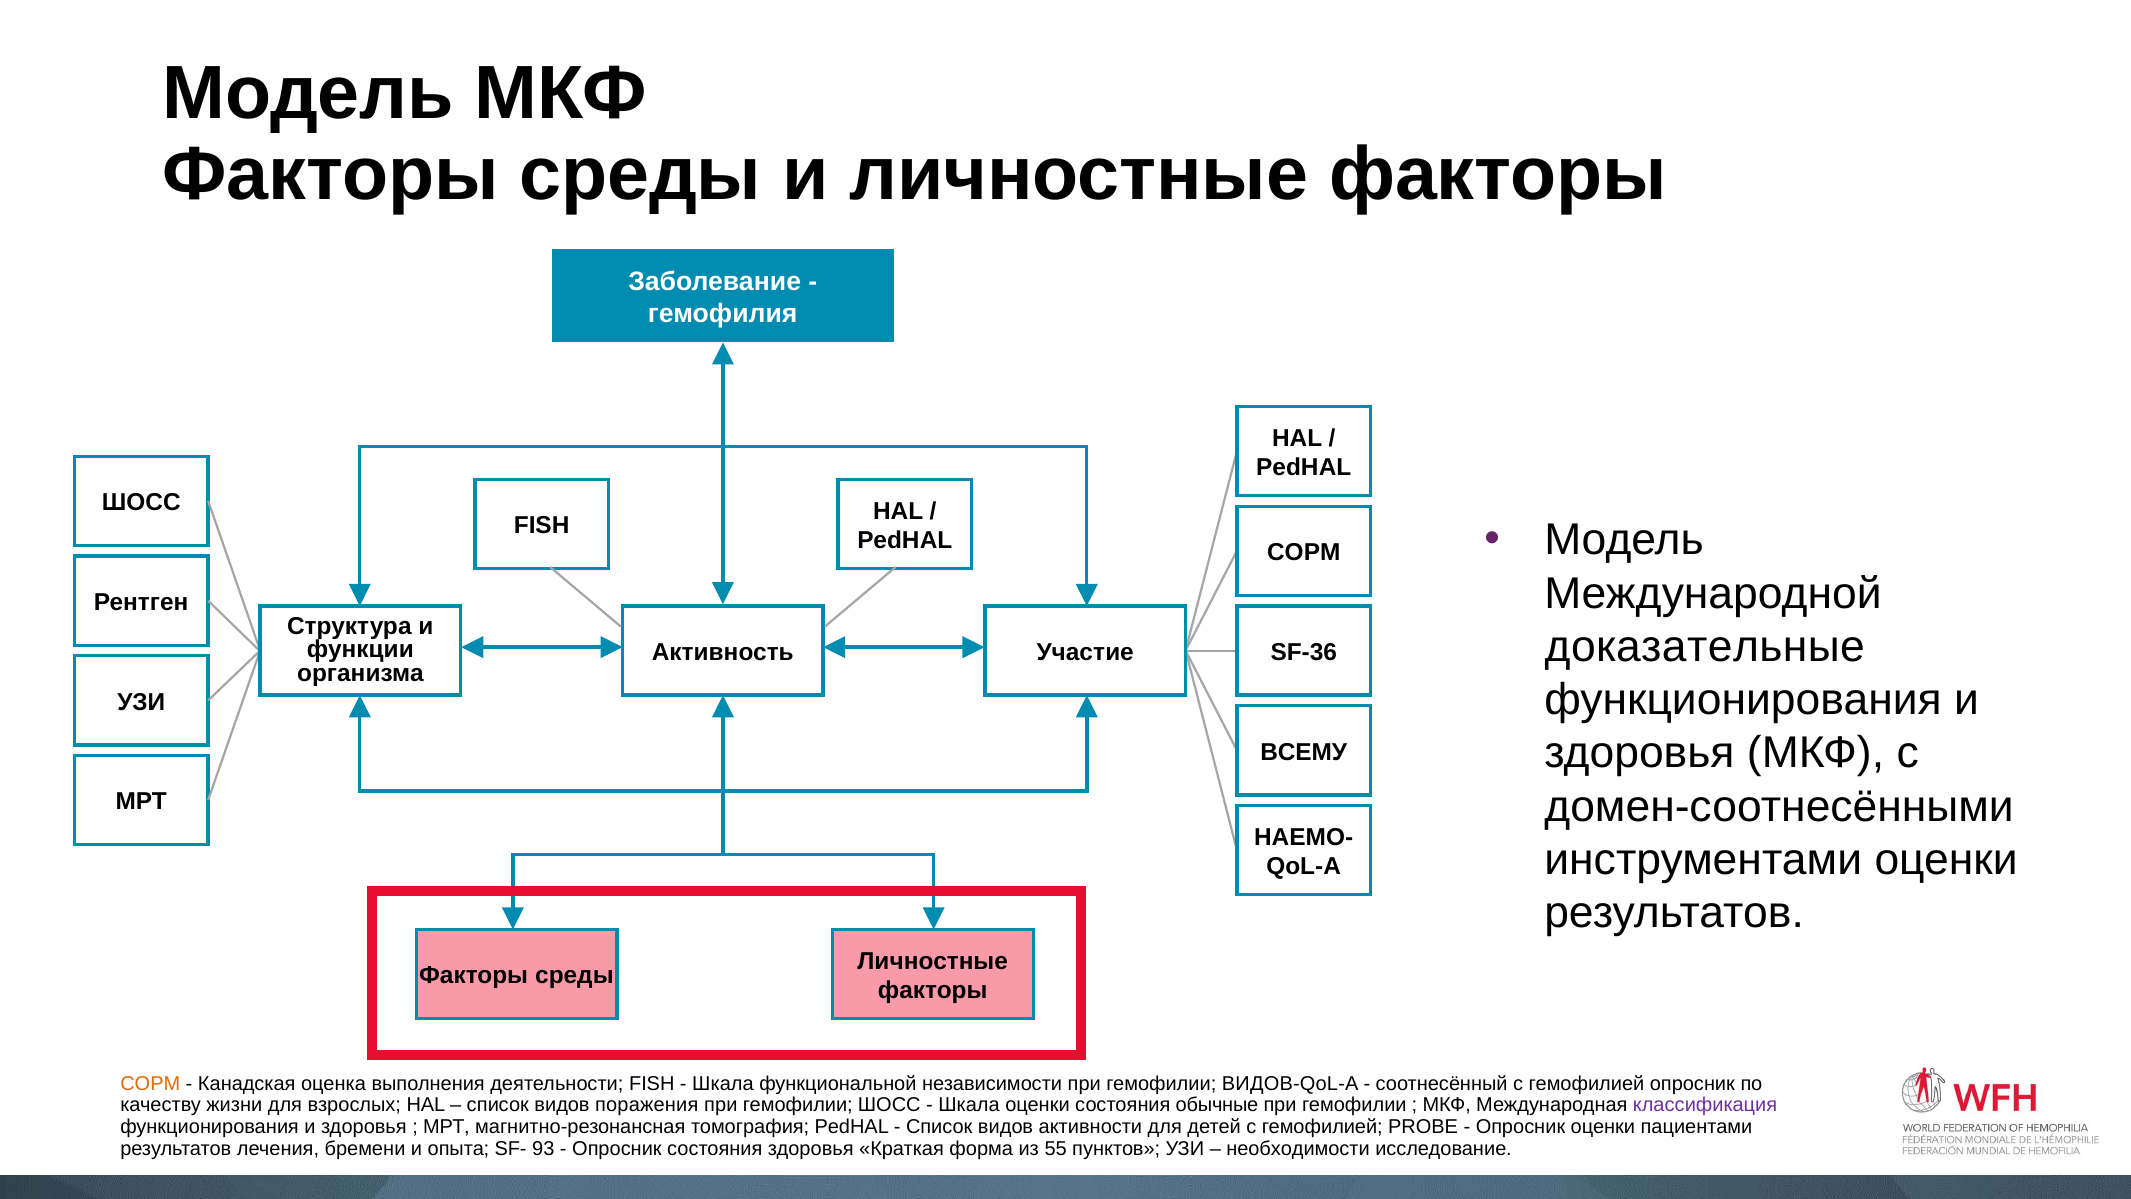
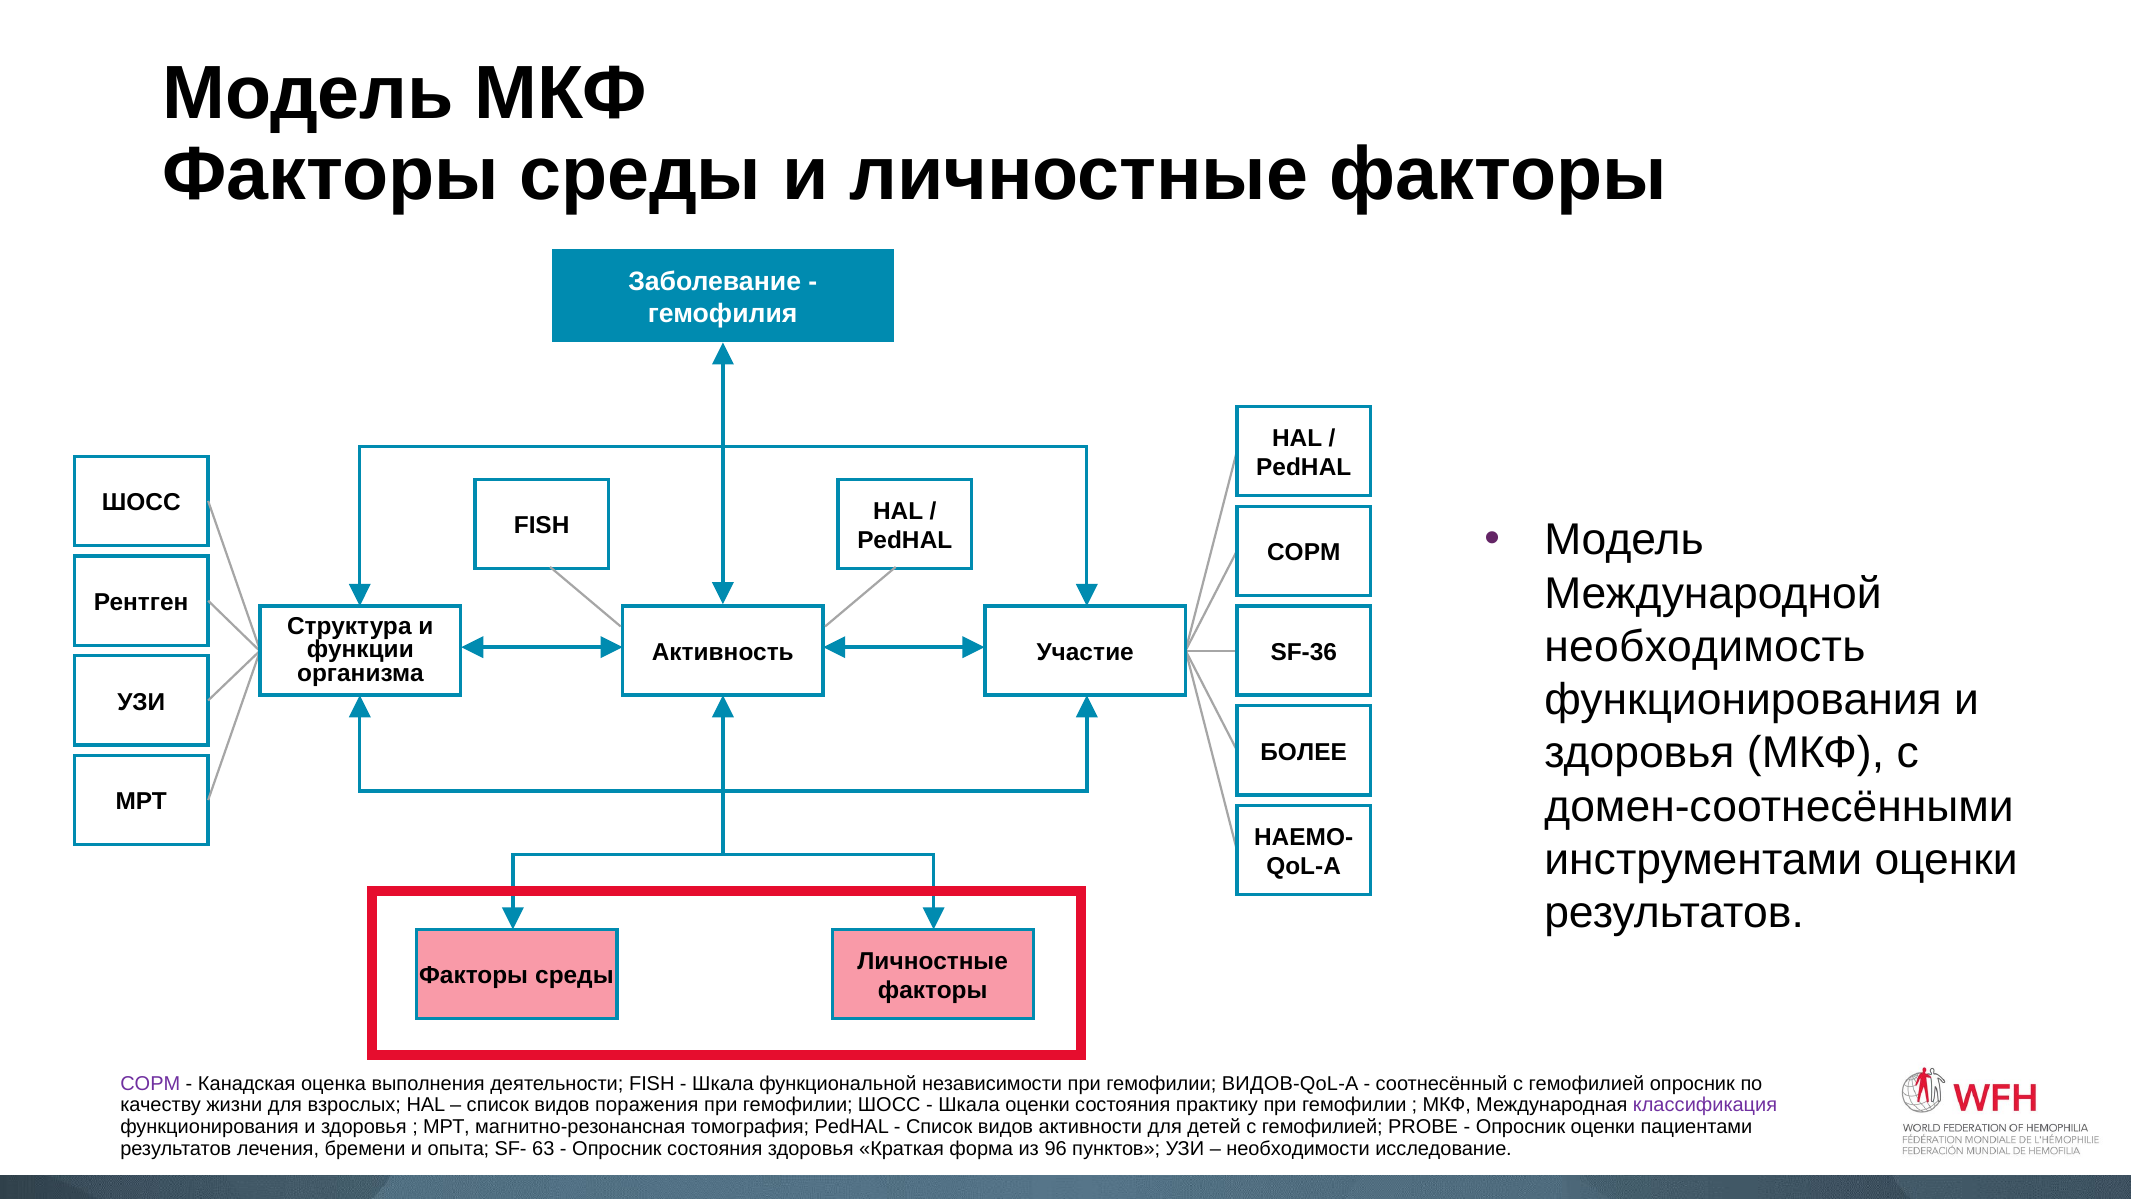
доказательные: доказательные -> необходимость (1705, 647)
ВСЕМУ: ВСЕМУ -> БОЛЕЕ (1304, 752)
COPM colour: orange -> purple (150, 1083)
обычные: обычные -> практику (1217, 1105)
93: 93 -> 63 (543, 1148)
55: 55 -> 96 (1056, 1148)
